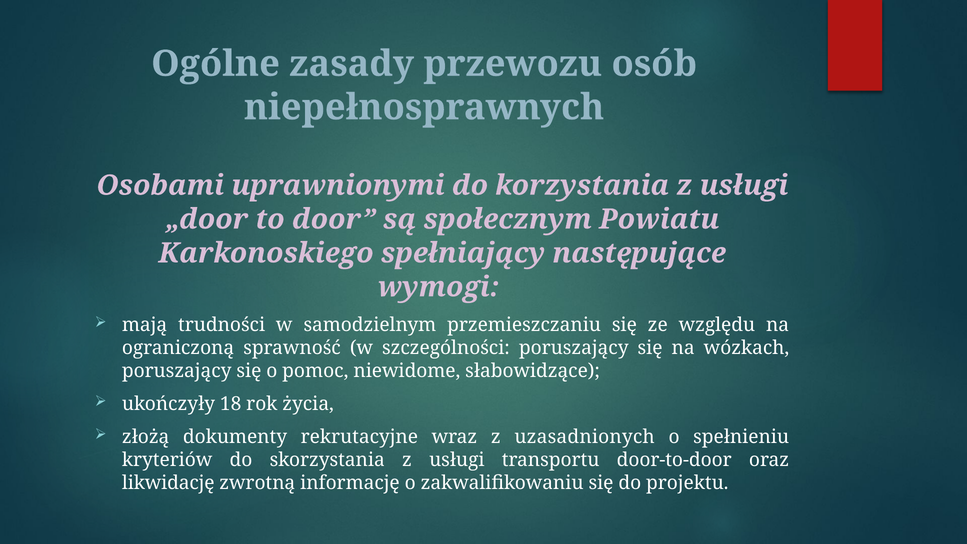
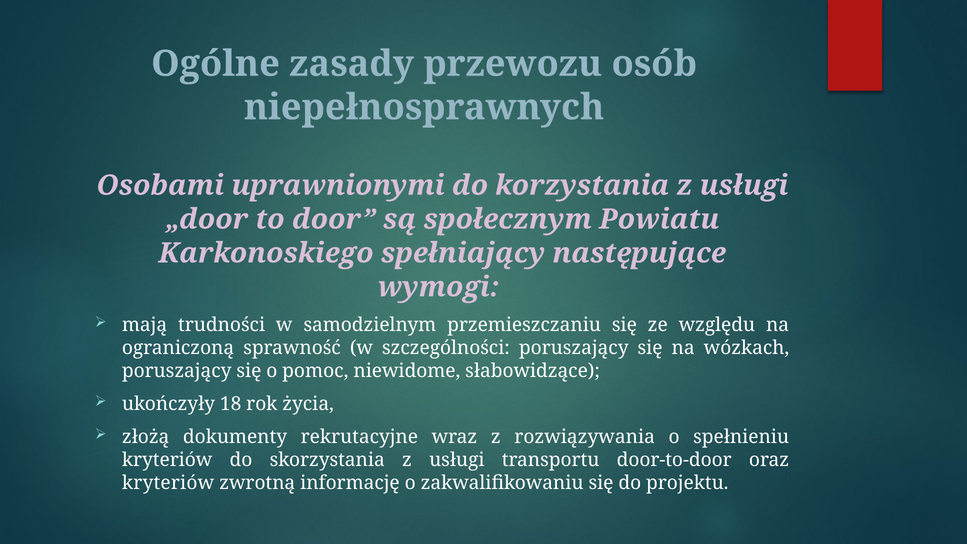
uzasadnionych: uzasadnionych -> rozwiązywania (585, 437)
likwidację: likwidację -> kryteriów (168, 483)
